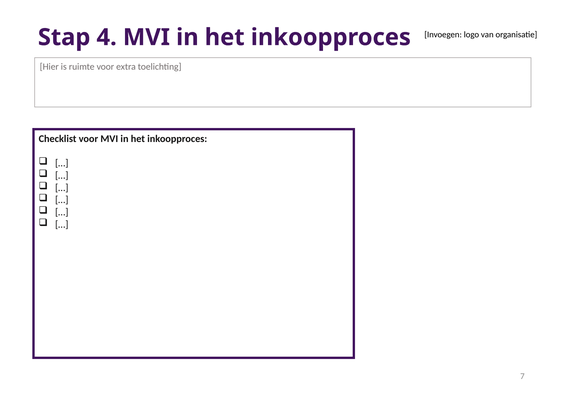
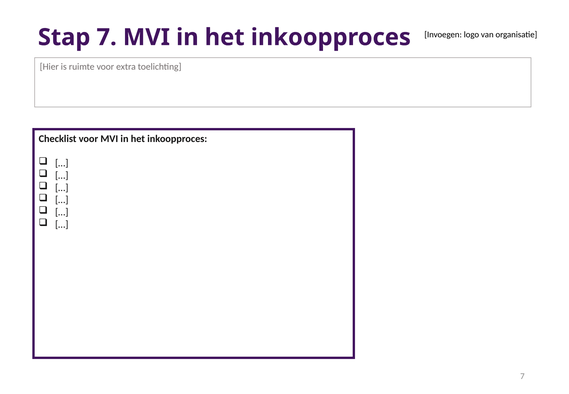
Stap 4: 4 -> 7 (107, 37)
